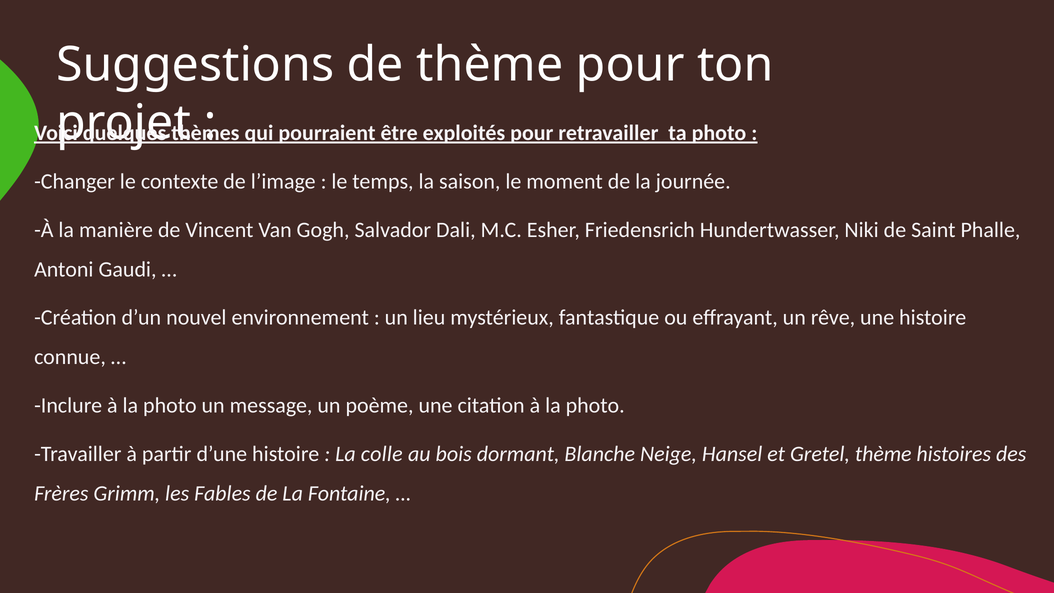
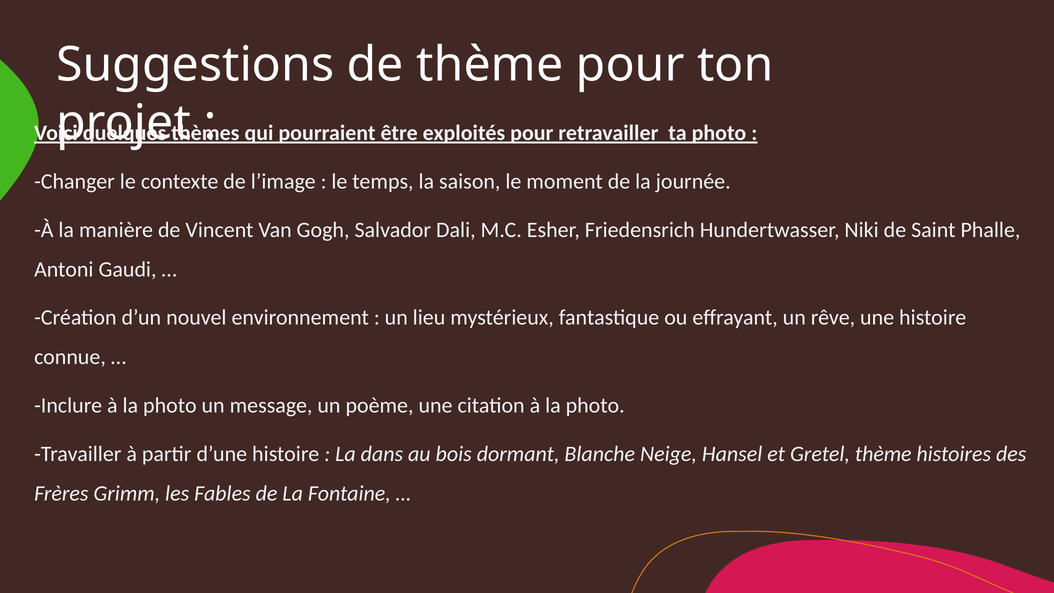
colle: colle -> dans (382, 454)
